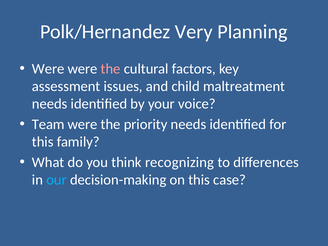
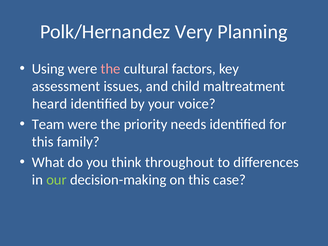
Were: Were -> Using (48, 69)
needs: needs -> heard (50, 104)
recognizing: recognizing -> throughout (180, 162)
our colour: light blue -> light green (56, 180)
